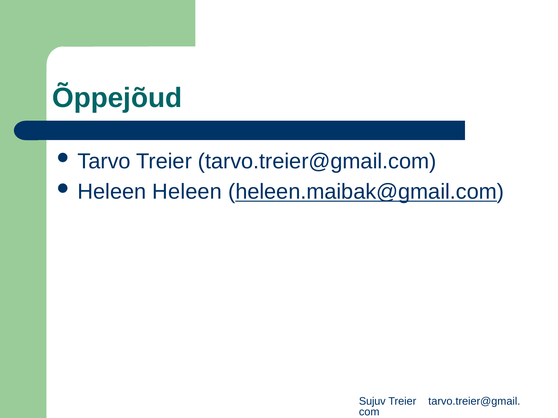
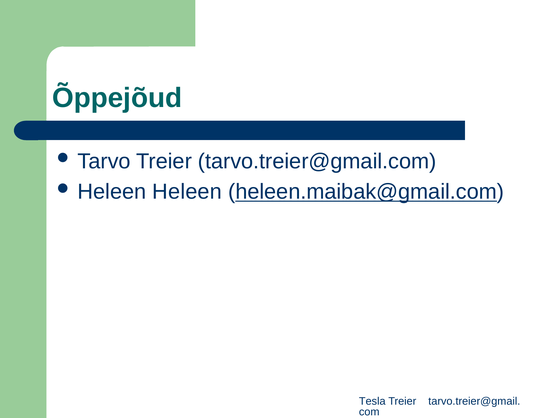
Sujuv: Sujuv -> Tesla (372, 402)
